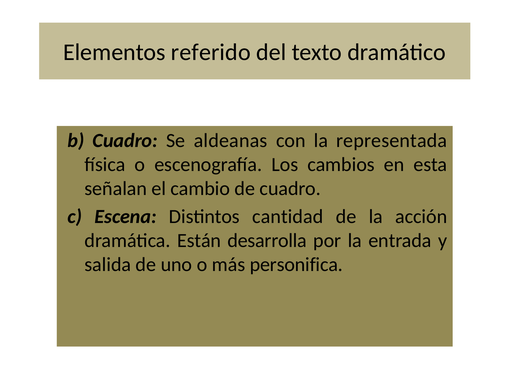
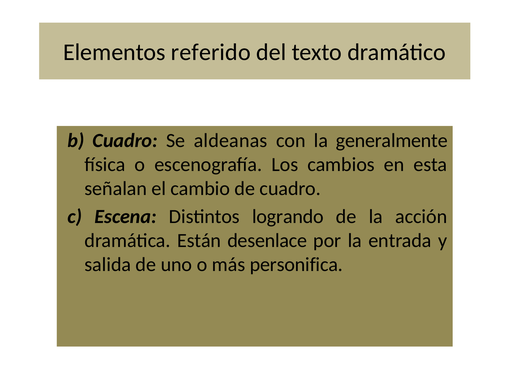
representada: representada -> generalmente (392, 141)
cantidad: cantidad -> logrando (288, 217)
desarrolla: desarrolla -> desenlace (267, 241)
